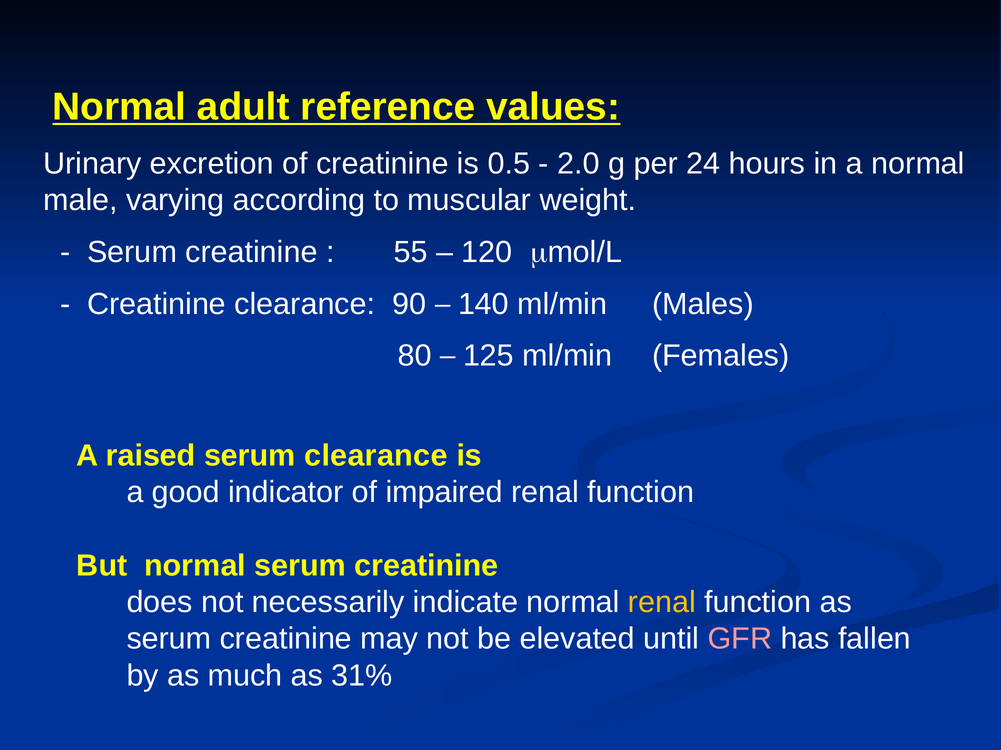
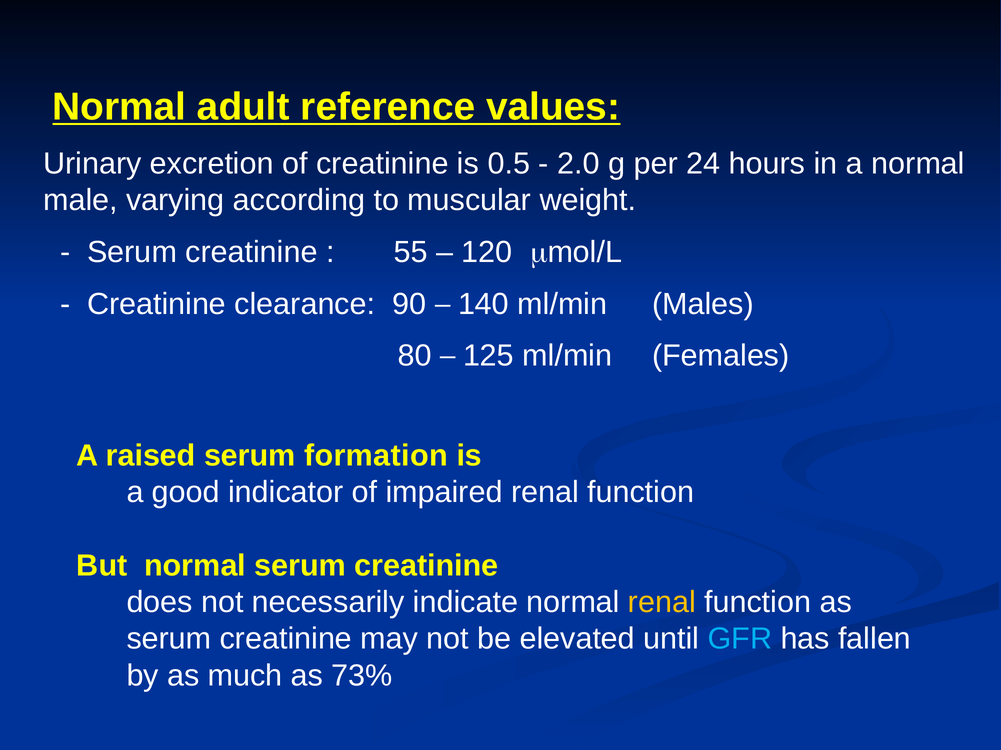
serum clearance: clearance -> formation (376, 456)
GFR colour: pink -> light blue (740, 639)
31%: 31% -> 73% (362, 676)
